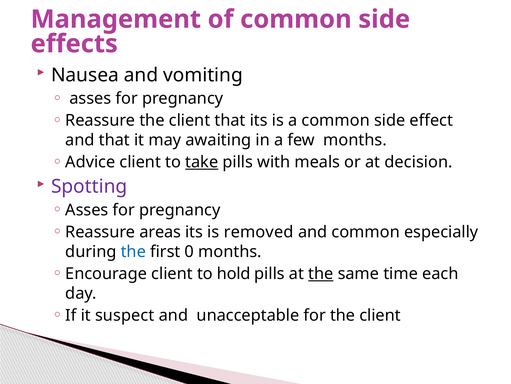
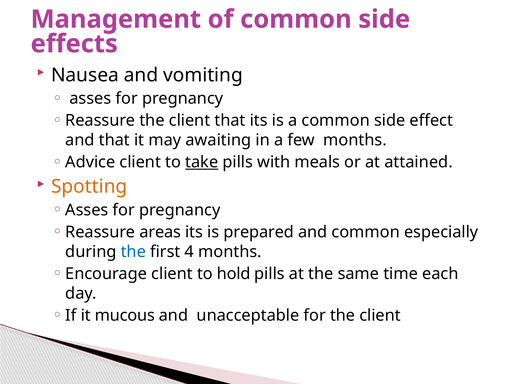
decision: decision -> attained (419, 162)
Spotting colour: purple -> orange (89, 186)
removed: removed -> prepared (259, 232)
0: 0 -> 4 (189, 251)
the underline: present -> none (321, 273)
suspect: suspect -> mucous (125, 315)
